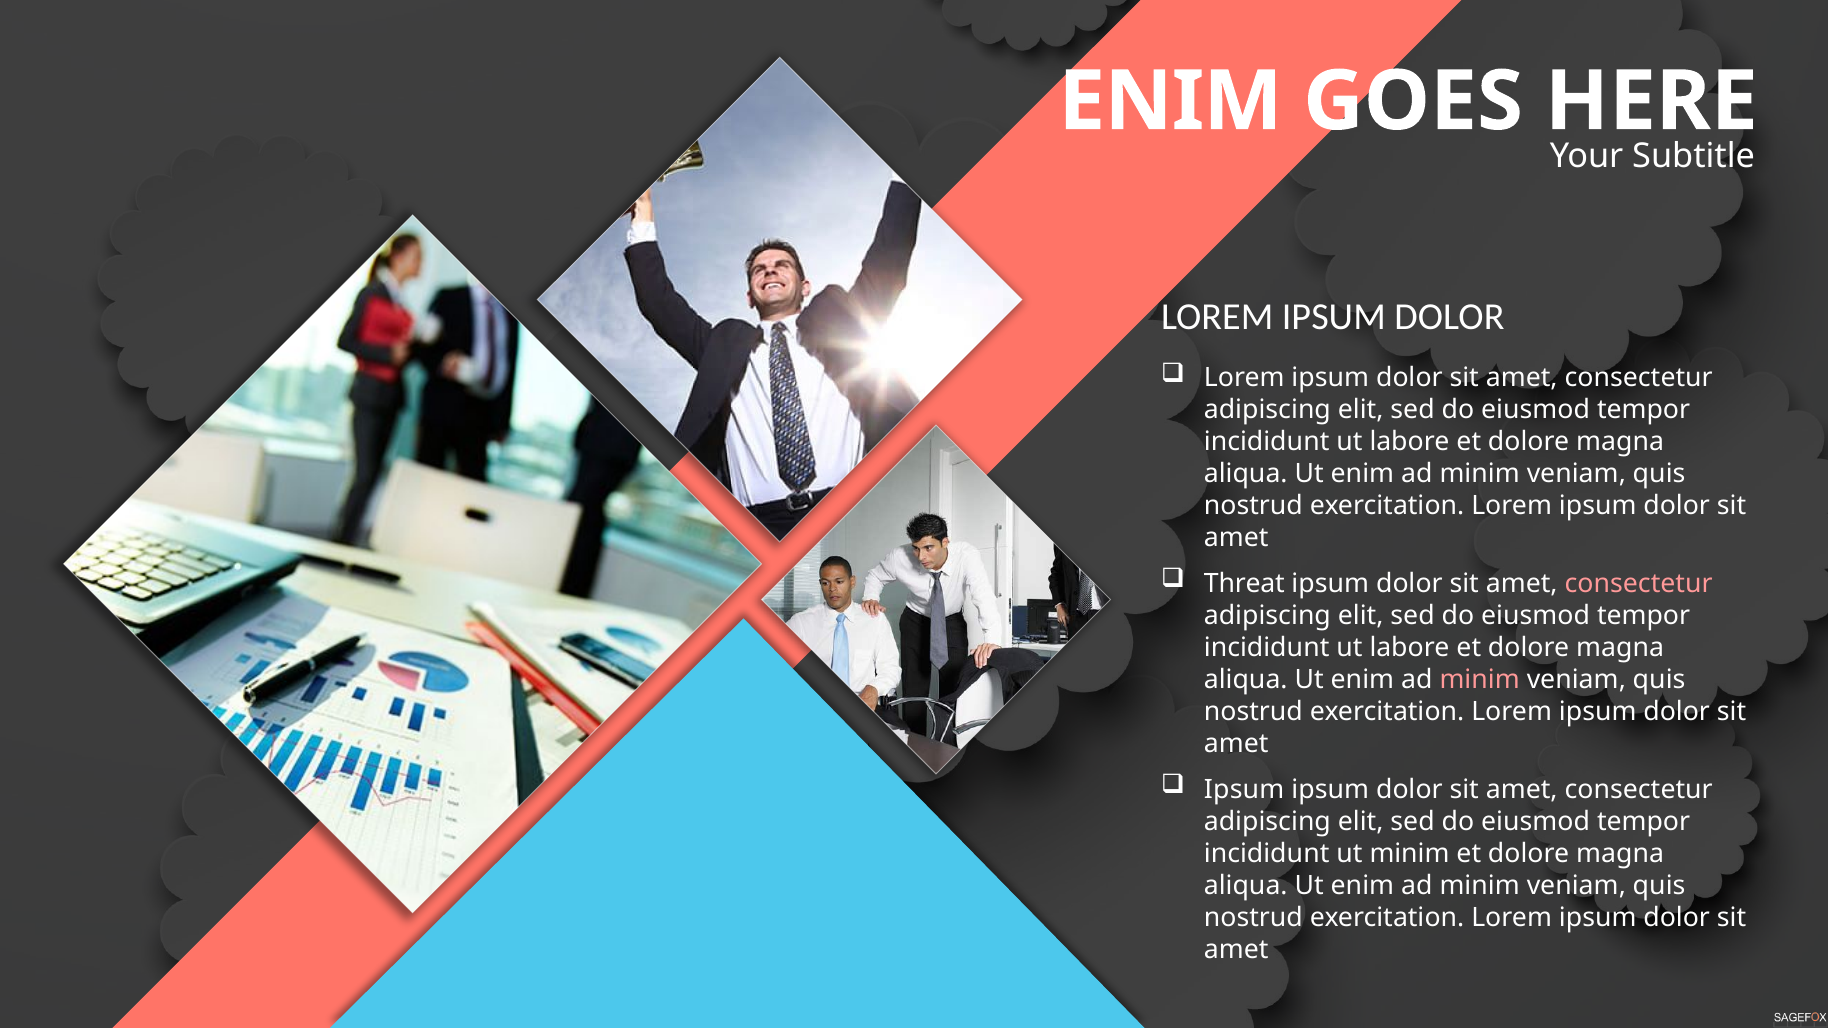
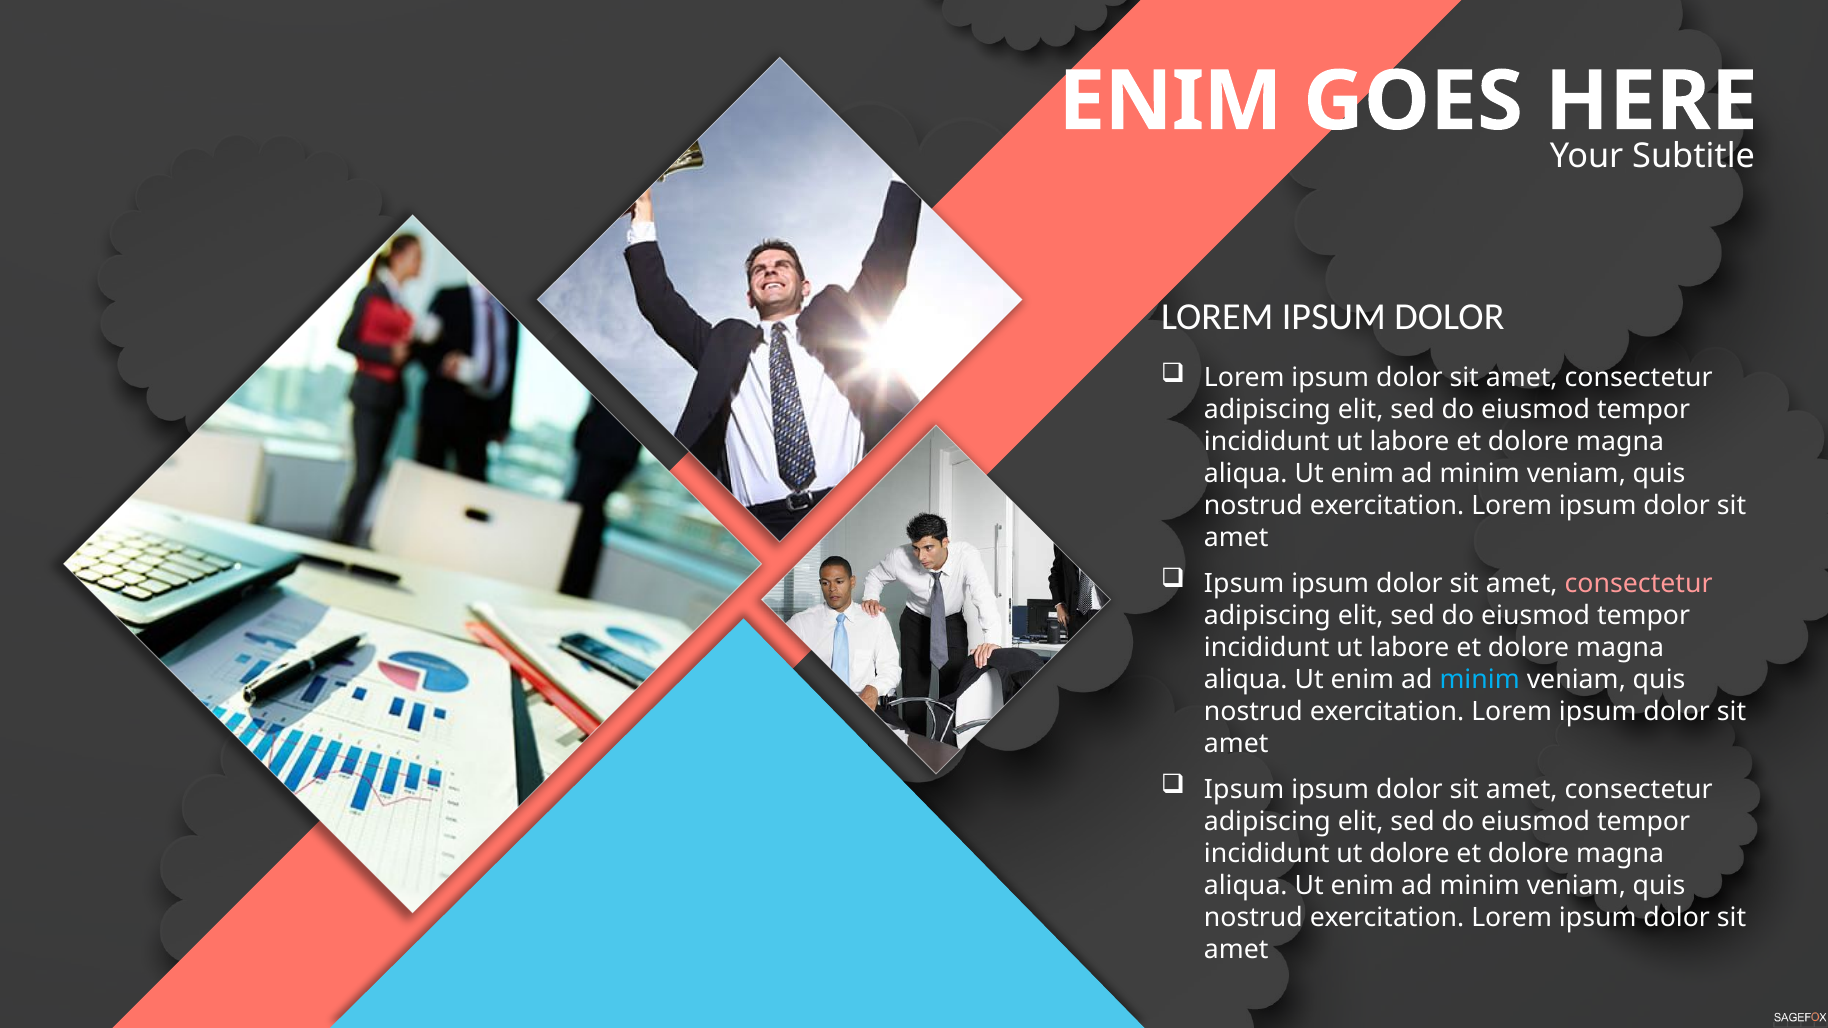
Threat: Threat -> Ipsum (1244, 584)
minim colour: pink -> light blue (1480, 680)
ut minim: minim -> dolore (1410, 853)
